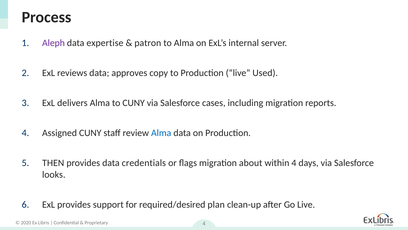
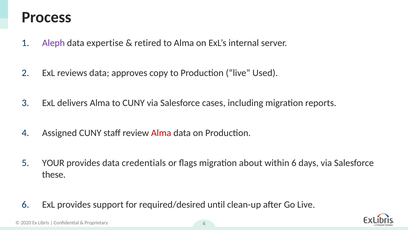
patron: patron -> retired (148, 43)
Alma colour: blue -> red (161, 133)
THEN: THEN -> YOUR (53, 163)
within 4: 4 -> 6 (294, 163)
looks: looks -> these (54, 174)
plan: plan -> until (216, 204)
